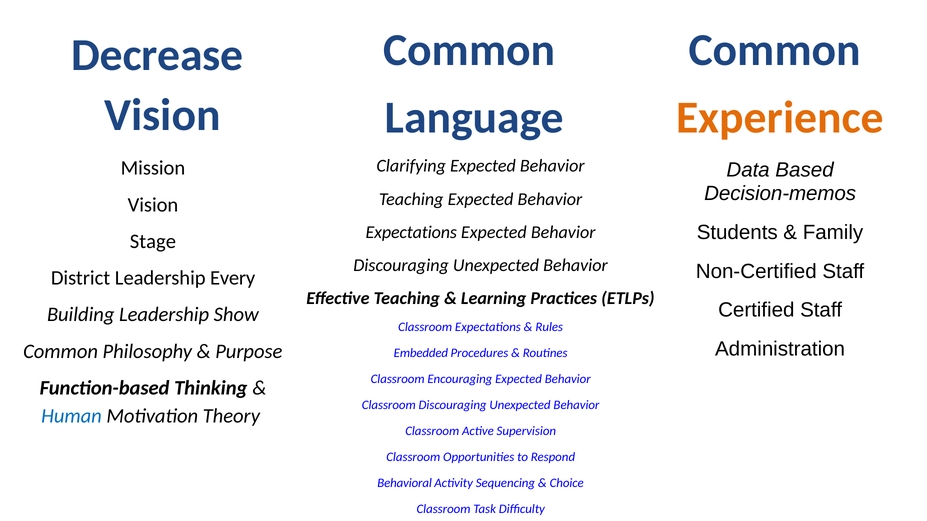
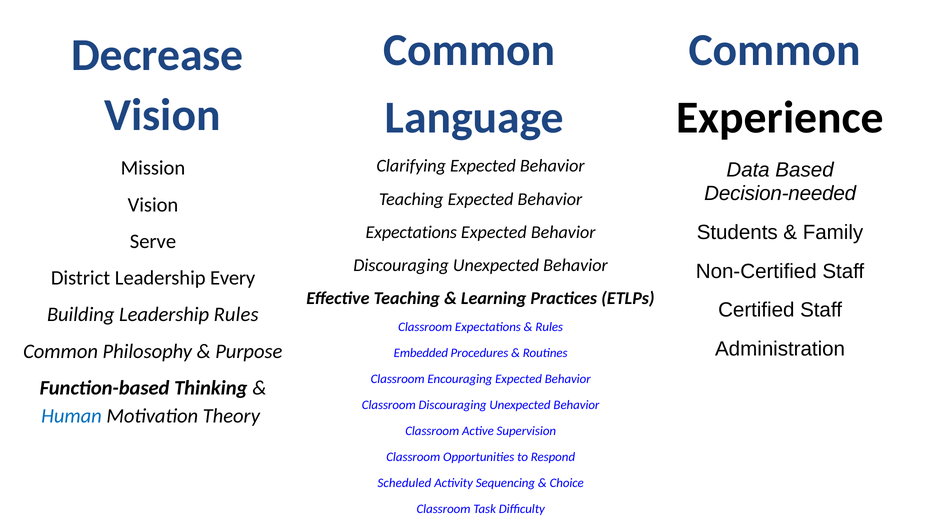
Experience colour: orange -> black (780, 118)
Decision-memos: Decision-memos -> Decision-needed (780, 194)
Stage: Stage -> Serve (153, 242)
Leadership Show: Show -> Rules (236, 315)
Behavioral: Behavioral -> Scheduled (404, 483)
